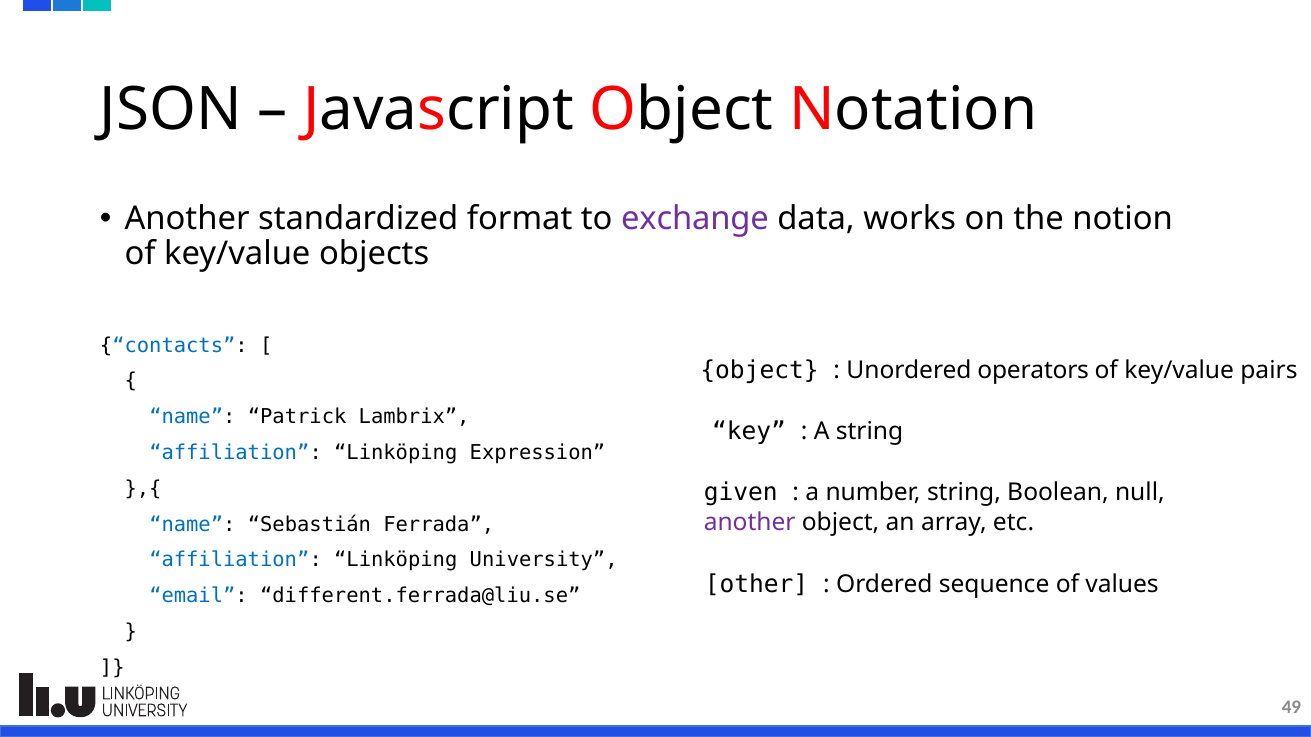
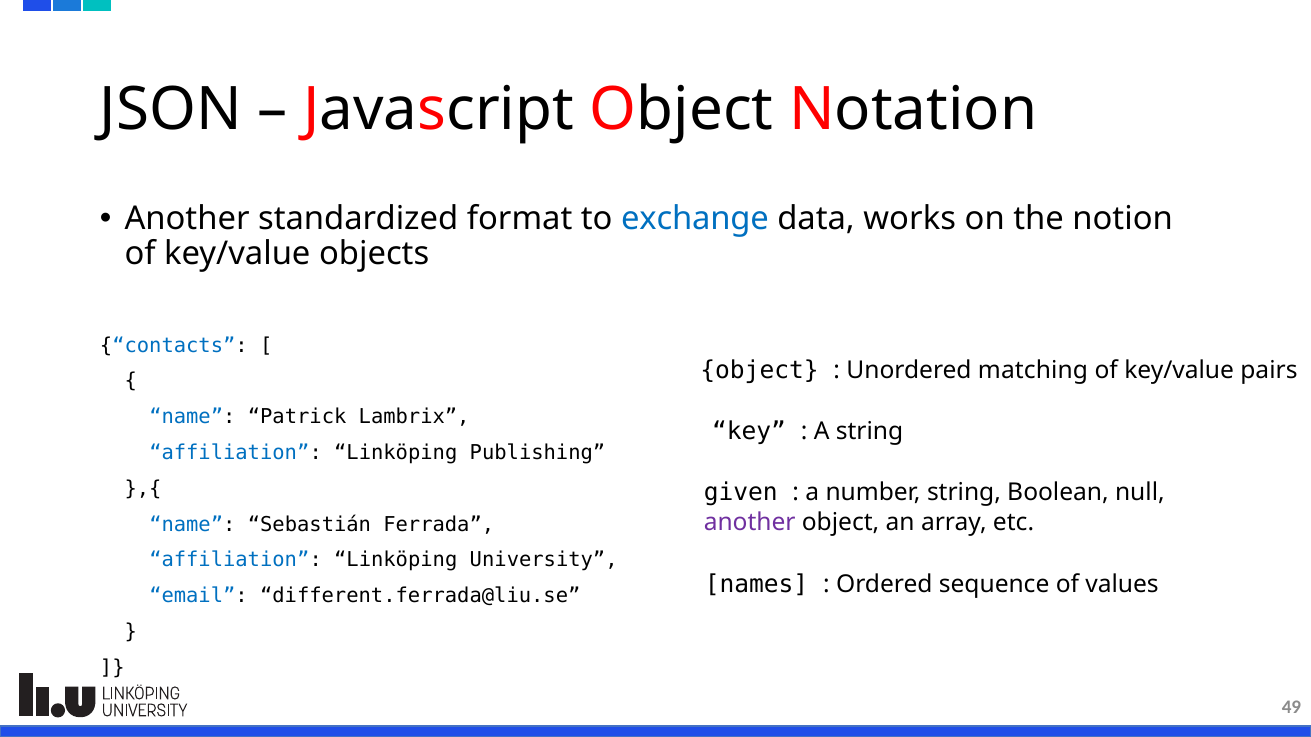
exchange colour: purple -> blue (695, 219)
operators: operators -> matching (1033, 370)
Expression: Expression -> Publishing (538, 453)
other: other -> names (757, 584)
